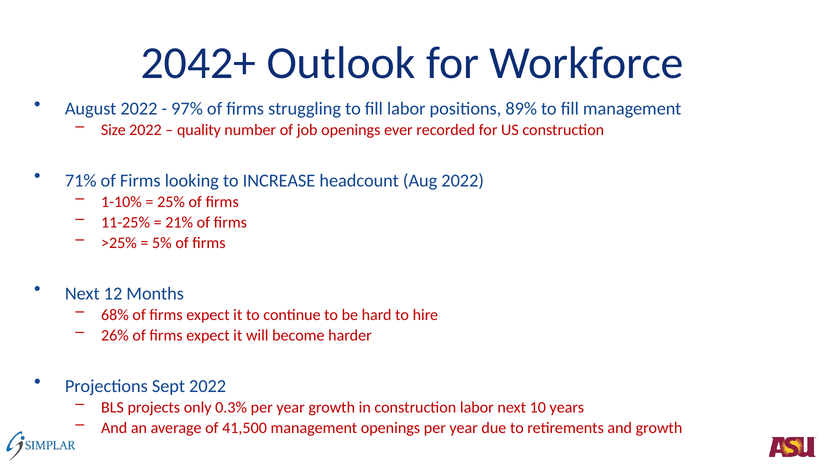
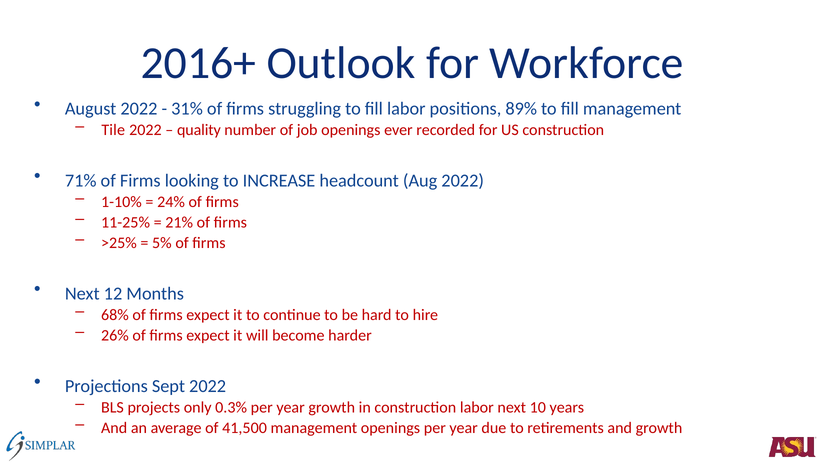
2042+: 2042+ -> 2016+ (199, 63)
97%: 97% -> 31% (187, 109)
Size: Size -> Tile (113, 130)
25%: 25% -> 24% (171, 202)
